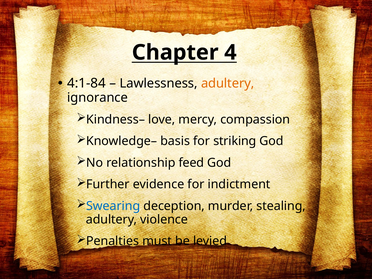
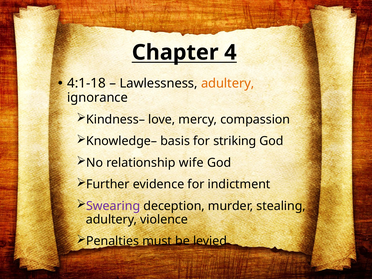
4:1-84: 4:1-84 -> 4:1-18 (87, 83)
feed: feed -> wife (191, 163)
Swearing colour: blue -> purple (113, 206)
